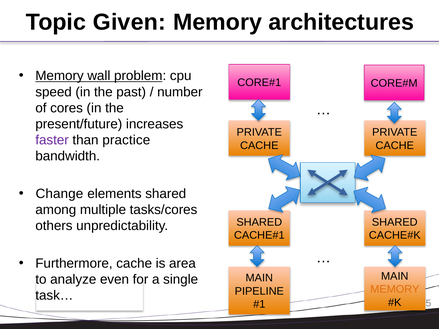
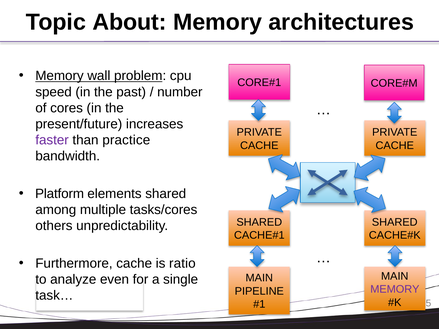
Given: Given -> About (130, 22)
Change: Change -> Platform (60, 194)
area: area -> ratio (182, 264)
MEMORY colour: orange -> purple (395, 289)
